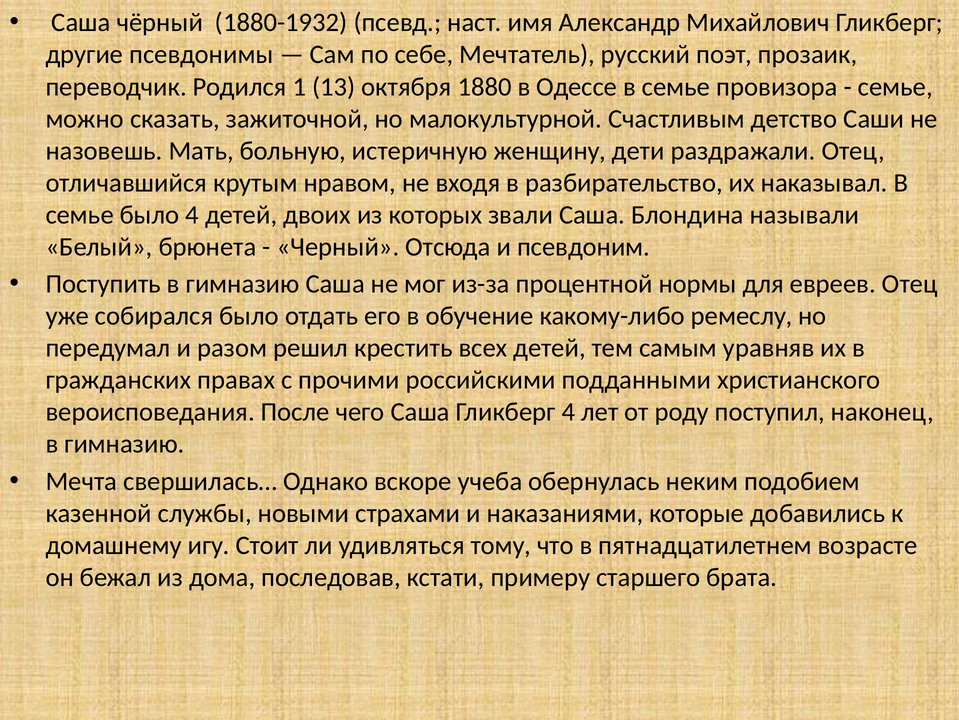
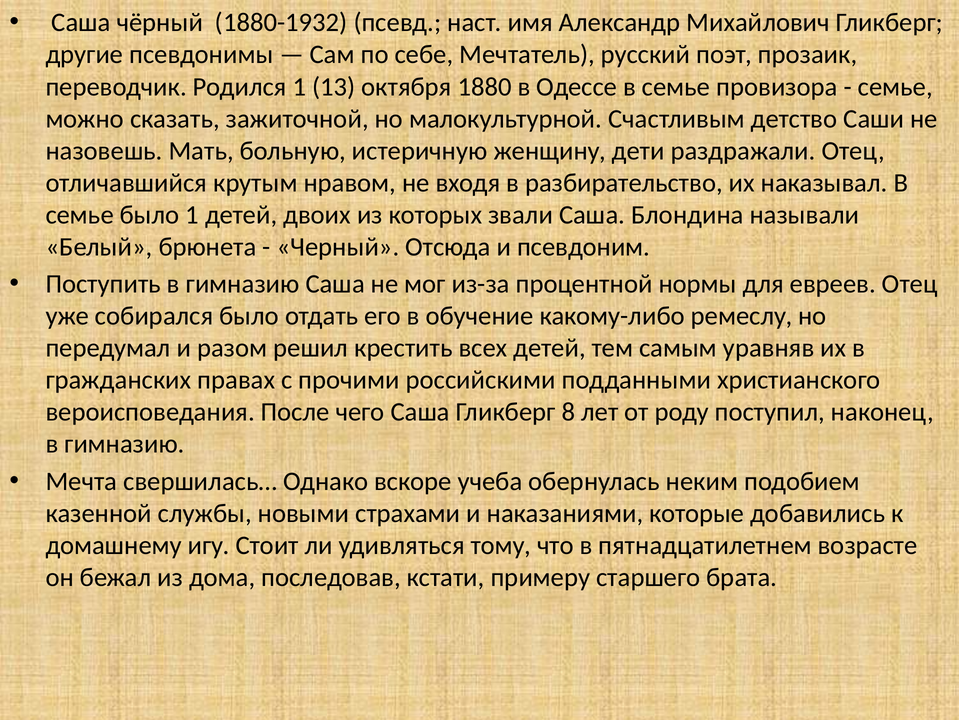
было 4: 4 -> 1 (192, 215)
Гликберг 4: 4 -> 8 (568, 412)
